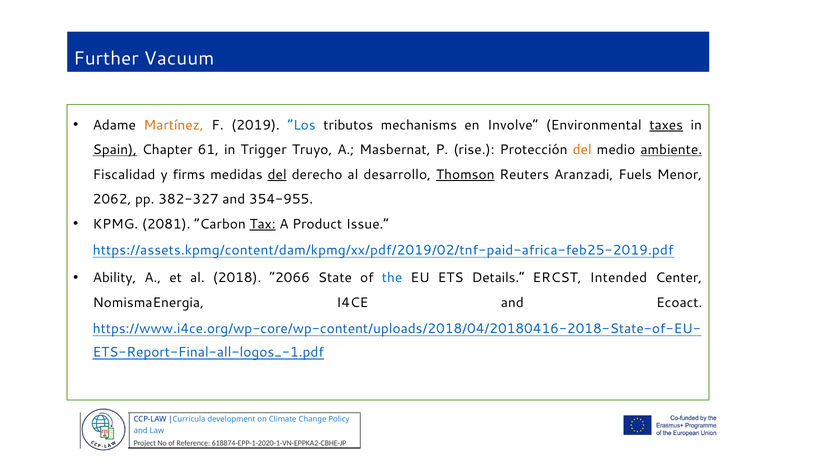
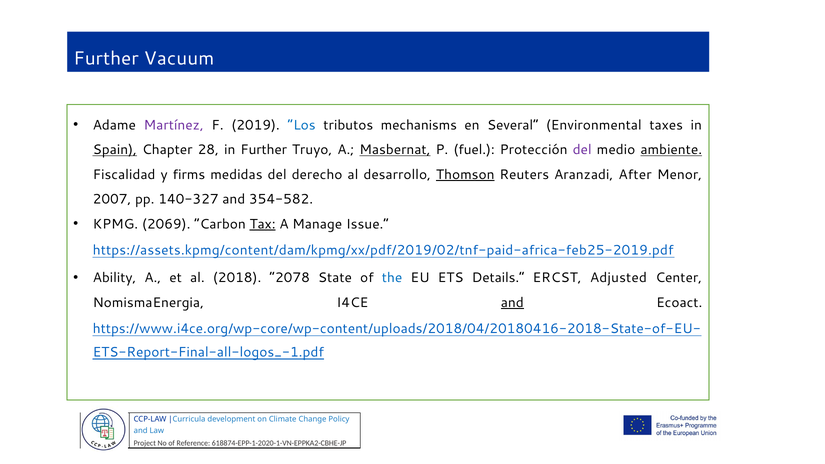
Martínez colour: orange -> purple (174, 125)
Involve: Involve -> Several (513, 125)
taxes underline: present -> none (666, 125)
61: 61 -> 28 (208, 150)
in Trigger: Trigger -> Further (264, 150)
Masbernat underline: none -> present (395, 150)
rise: rise -> fuel (474, 150)
del colour: orange -> purple (582, 150)
del underline: present -> none (277, 175)
Fuels: Fuels -> After (635, 175)
2062: 2062 -> 2007 (112, 199)
382-327: 382-327 -> 140-327 (188, 199)
354-955: 354-955 -> 354-582 (281, 199)
2081: 2081 -> 2069 (166, 224)
Product: Product -> Manage (317, 224)
2066: 2066 -> 2078 (290, 278)
Intended: Intended -> Adjusted (618, 278)
and underline: none -> present (512, 303)
